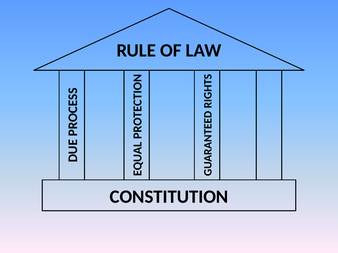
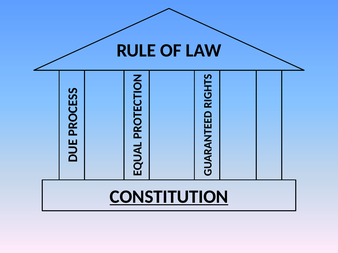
CONSTITUTION underline: none -> present (169, 197)
